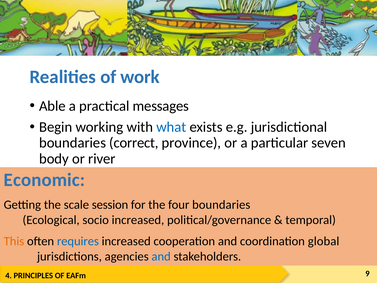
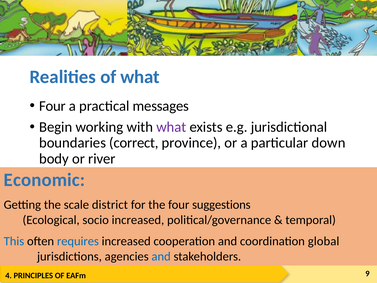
of work: work -> what (140, 77)
Able: Able -> Four (52, 106)
what colour: blue -> purple (171, 127)
seven: seven -> down (329, 143)
session: session -> district (110, 205)
four boundaries: boundaries -> suggestions (221, 205)
This colour: orange -> blue (14, 241)
